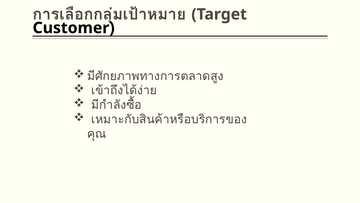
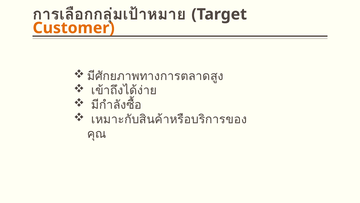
Customer colour: black -> orange (74, 28)
